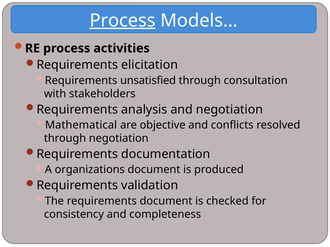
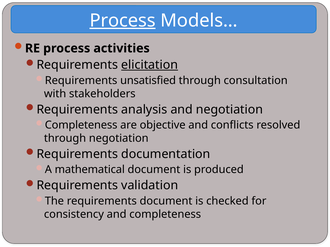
elicitation underline: none -> present (150, 65)
Mathematical: Mathematical -> Completeness (81, 125)
organizations: organizations -> mathematical (90, 170)
